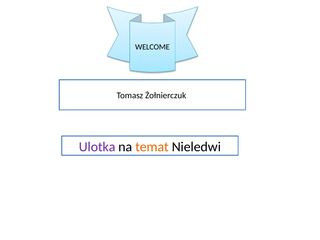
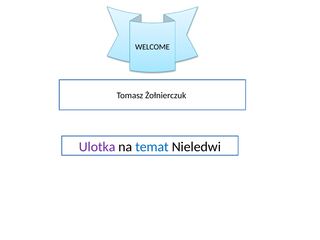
temat colour: orange -> blue (152, 147)
